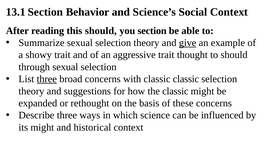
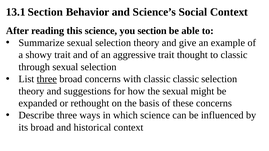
this should: should -> science (101, 31)
give underline: present -> none (188, 43)
to should: should -> classic (234, 55)
the classic: classic -> sexual (175, 91)
its might: might -> broad (42, 128)
